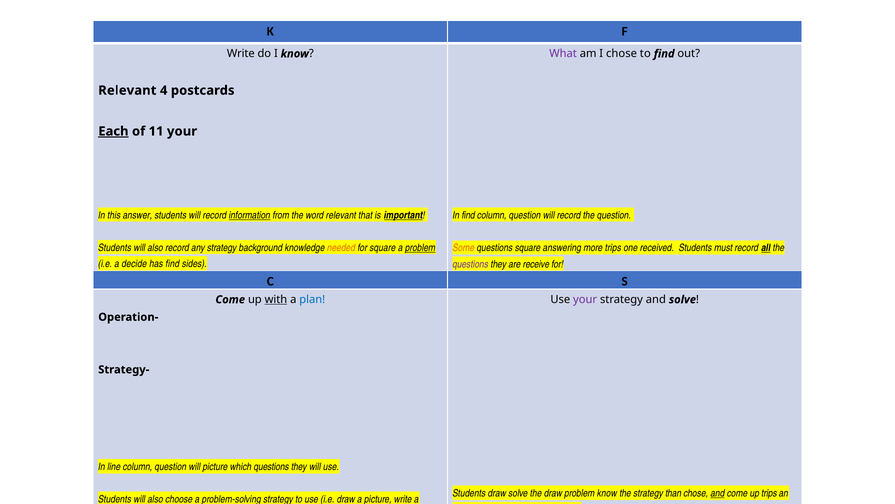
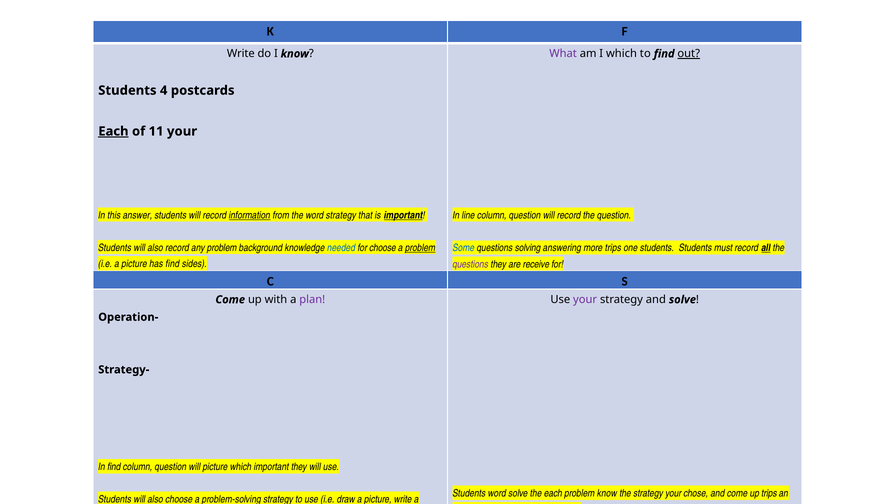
I chose: chose -> which (622, 54)
out underline: none -> present (689, 54)
Relevant: Relevant -> Students (127, 90)
word relevant: relevant -> strategy (341, 215)
In find: find -> line (468, 215)
any strategy: strategy -> problem (222, 248)
needed colour: orange -> blue (341, 248)
for square: square -> choose (383, 248)
Some colour: orange -> blue (464, 248)
questions square: square -> solving (528, 248)
one received: received -> students (657, 248)
i.e a decide: decide -> picture (134, 264)
with underline: present -> none (276, 299)
plan colour: blue -> purple (312, 299)
In line: line -> find (114, 466)
which questions: questions -> important (271, 466)
Students draw: draw -> word (497, 493)
the draw: draw -> each (553, 493)
strategy than: than -> your (673, 493)
and underline: present -> none (718, 493)
